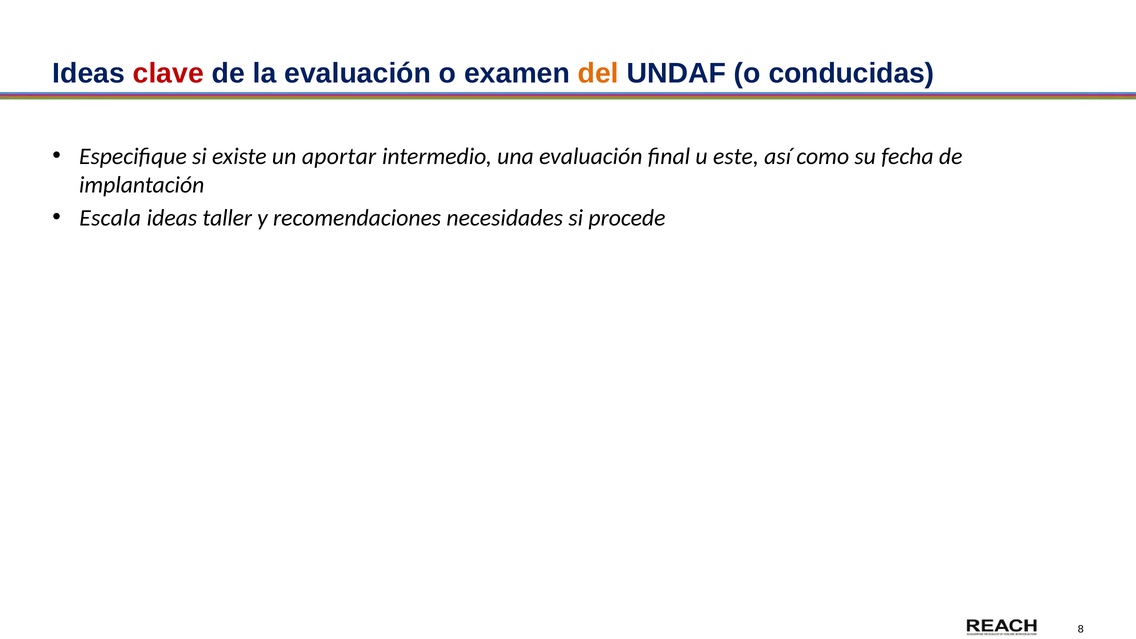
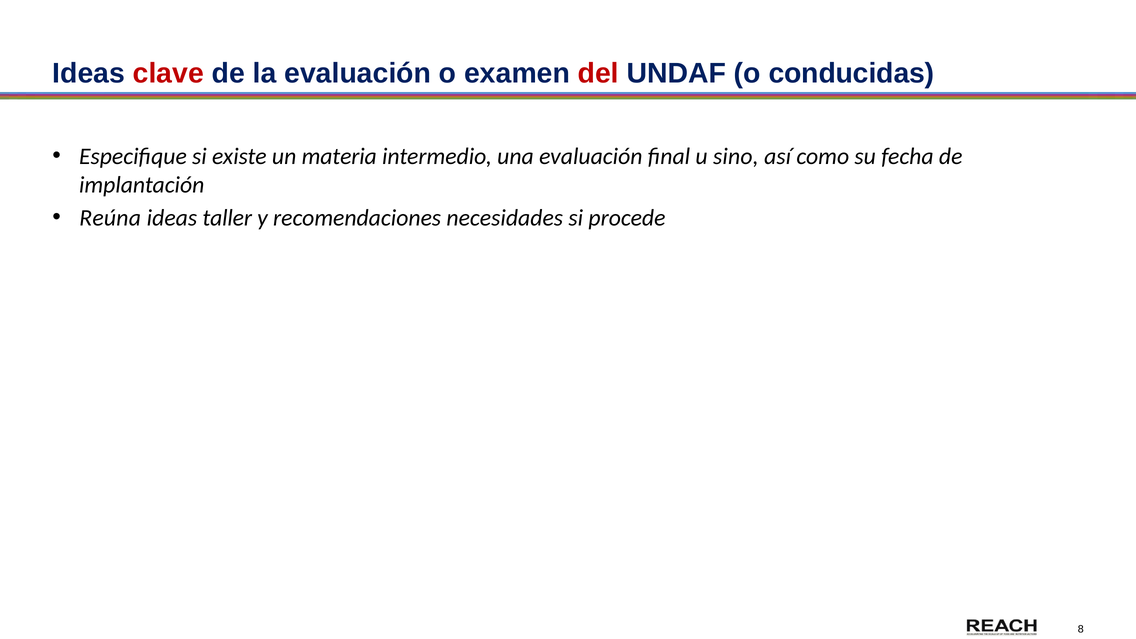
del colour: orange -> red (598, 73)
aportar: aportar -> materia (339, 156)
este: este -> sino (736, 156)
Escala: Escala -> Reúna (110, 218)
